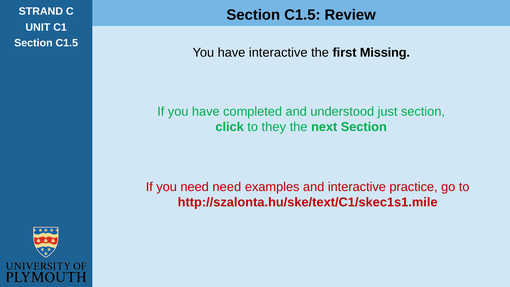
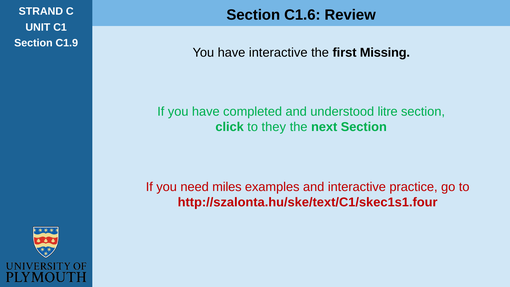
C1.5: C1.5 -> C1.6 (302, 15)
C1.5: C1.5 -> C1.9 (67, 43)
just: just -> litre (388, 112)
need need: need -> miles (227, 187)
http://szalonta.hu/ske/text/C1/skec1s1.mile: http://szalonta.hu/ske/text/C1/skec1s1.mile -> http://szalonta.hu/ske/text/C1/skec1s1.four (308, 202)
